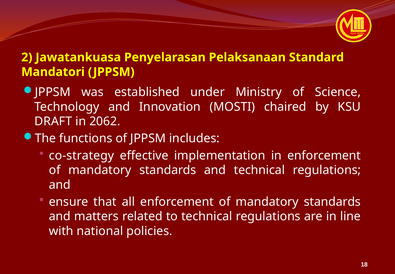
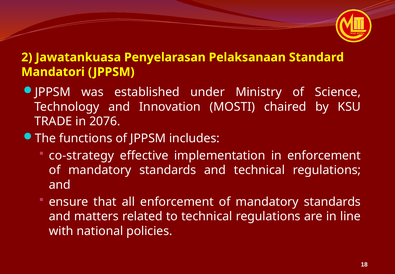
DRAFT: DRAFT -> TRADE (53, 121)
2062: 2062 -> 2076 (105, 121)
